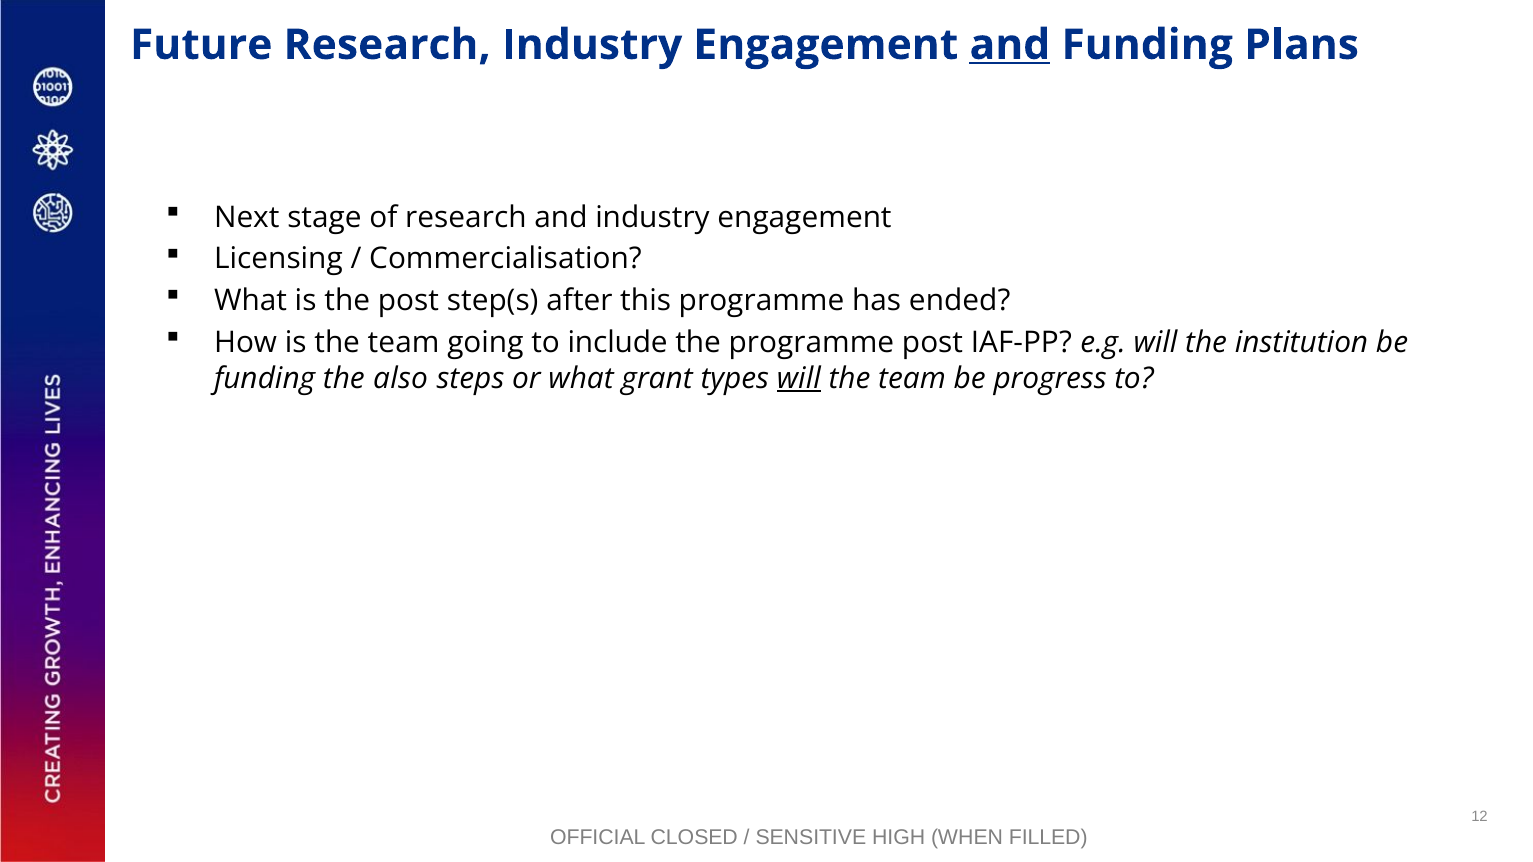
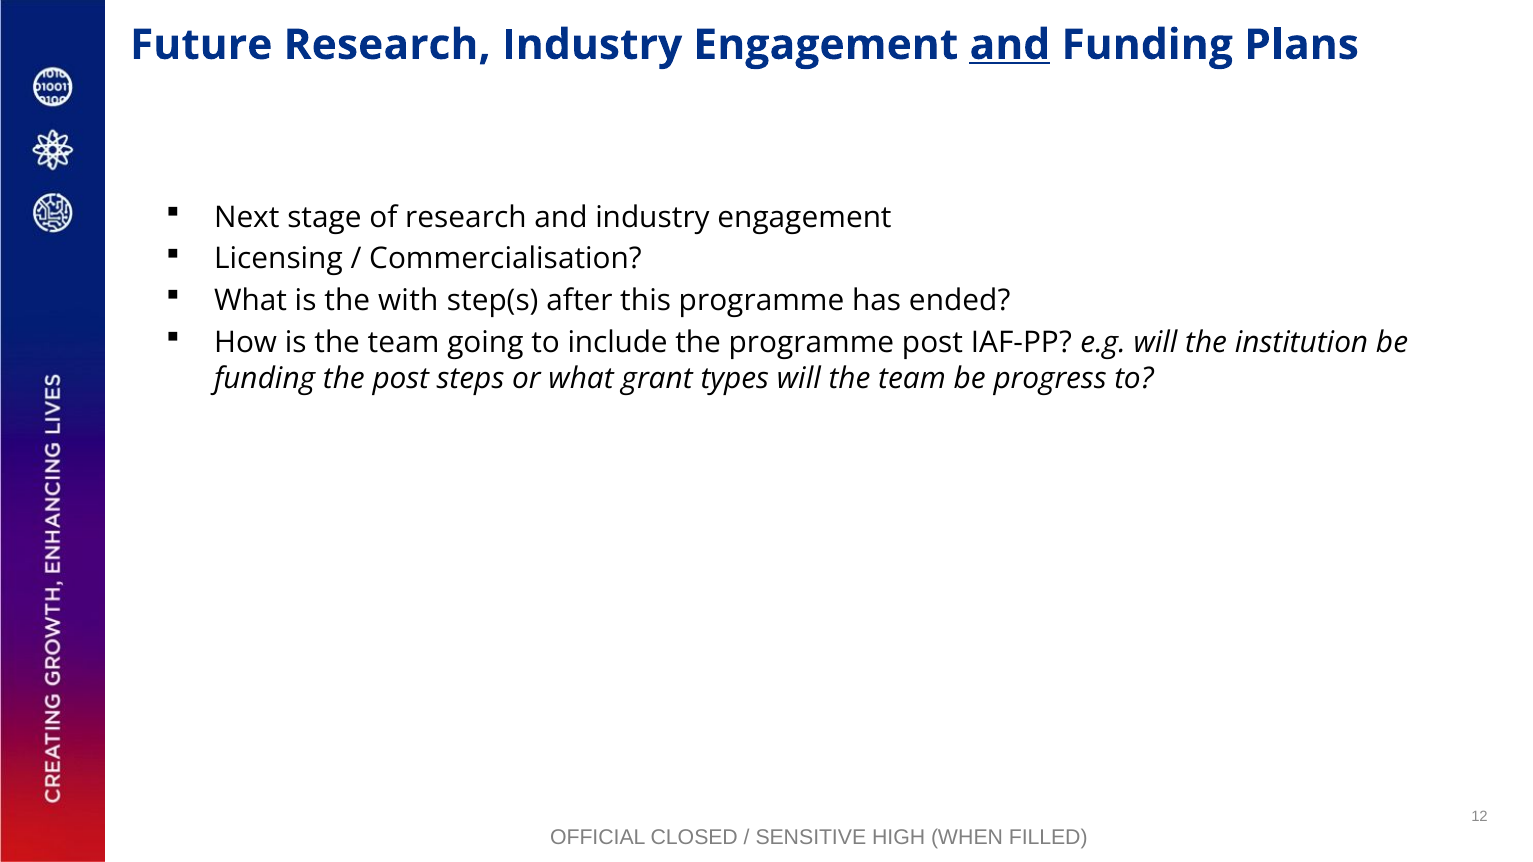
the post: post -> with (408, 301)
the also: also -> post (401, 379)
will underline: present -> none (799, 379)
